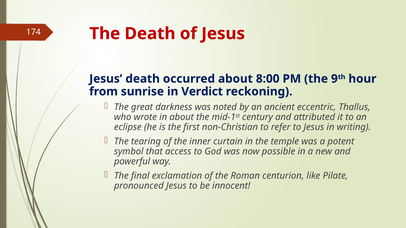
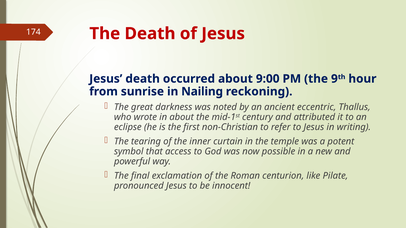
8:00: 8:00 -> 9:00 (268, 79)
Verdict: Verdict -> Nailing (202, 92)
